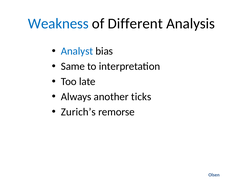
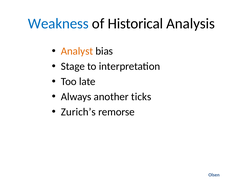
Different: Different -> Historical (135, 24)
Analyst colour: blue -> orange (77, 51)
Same: Same -> Stage (73, 66)
